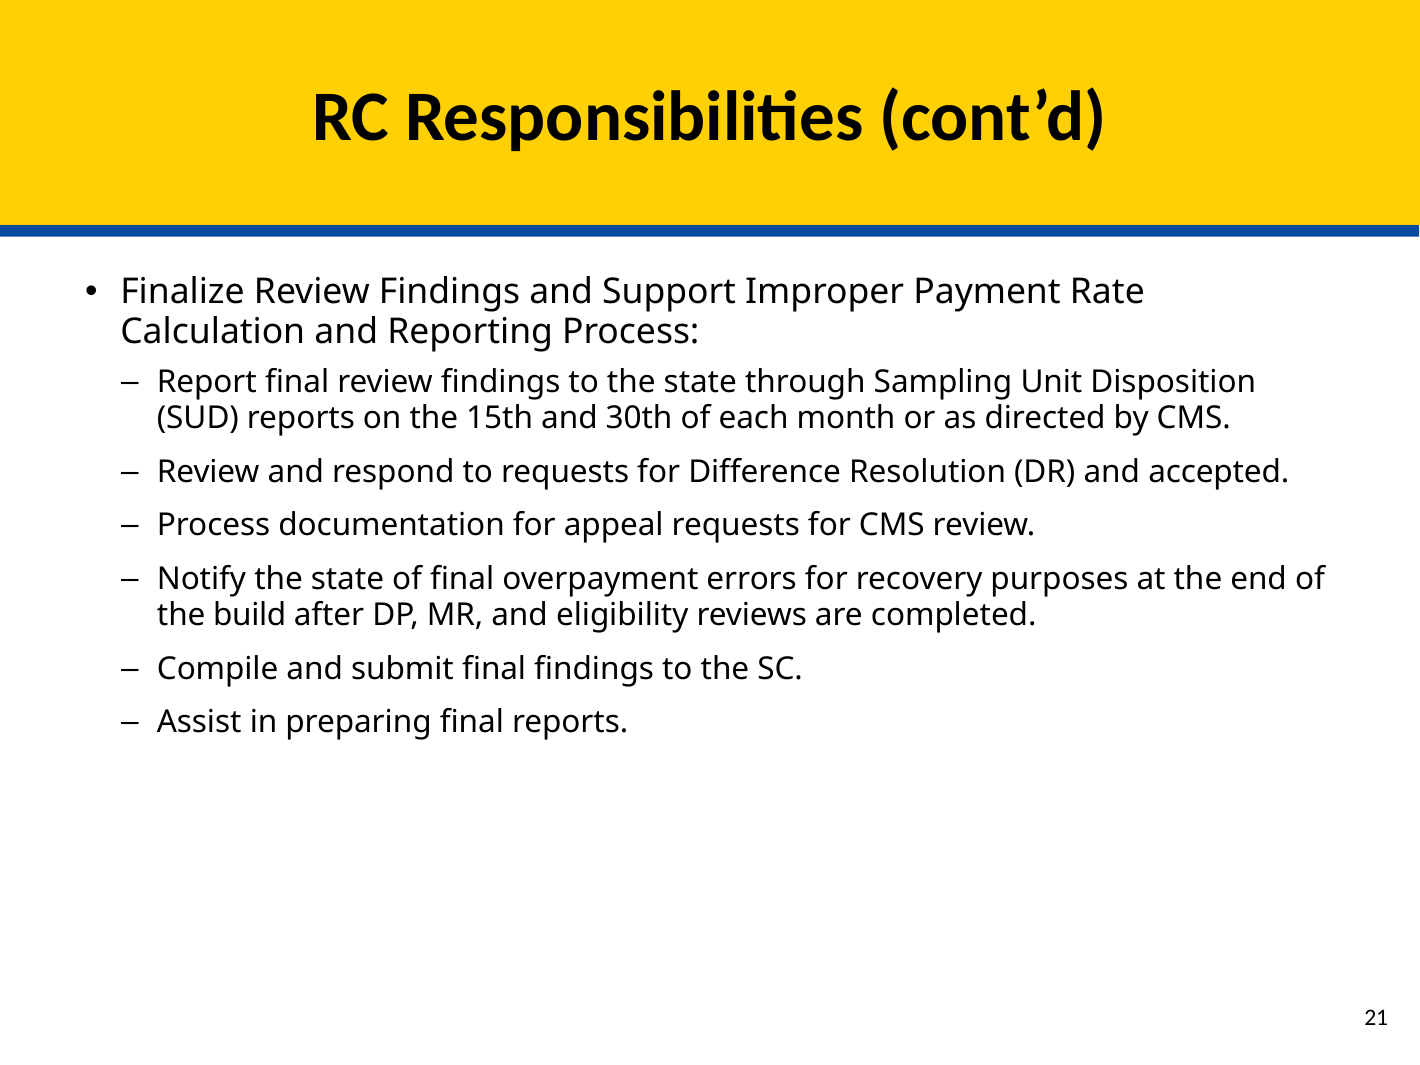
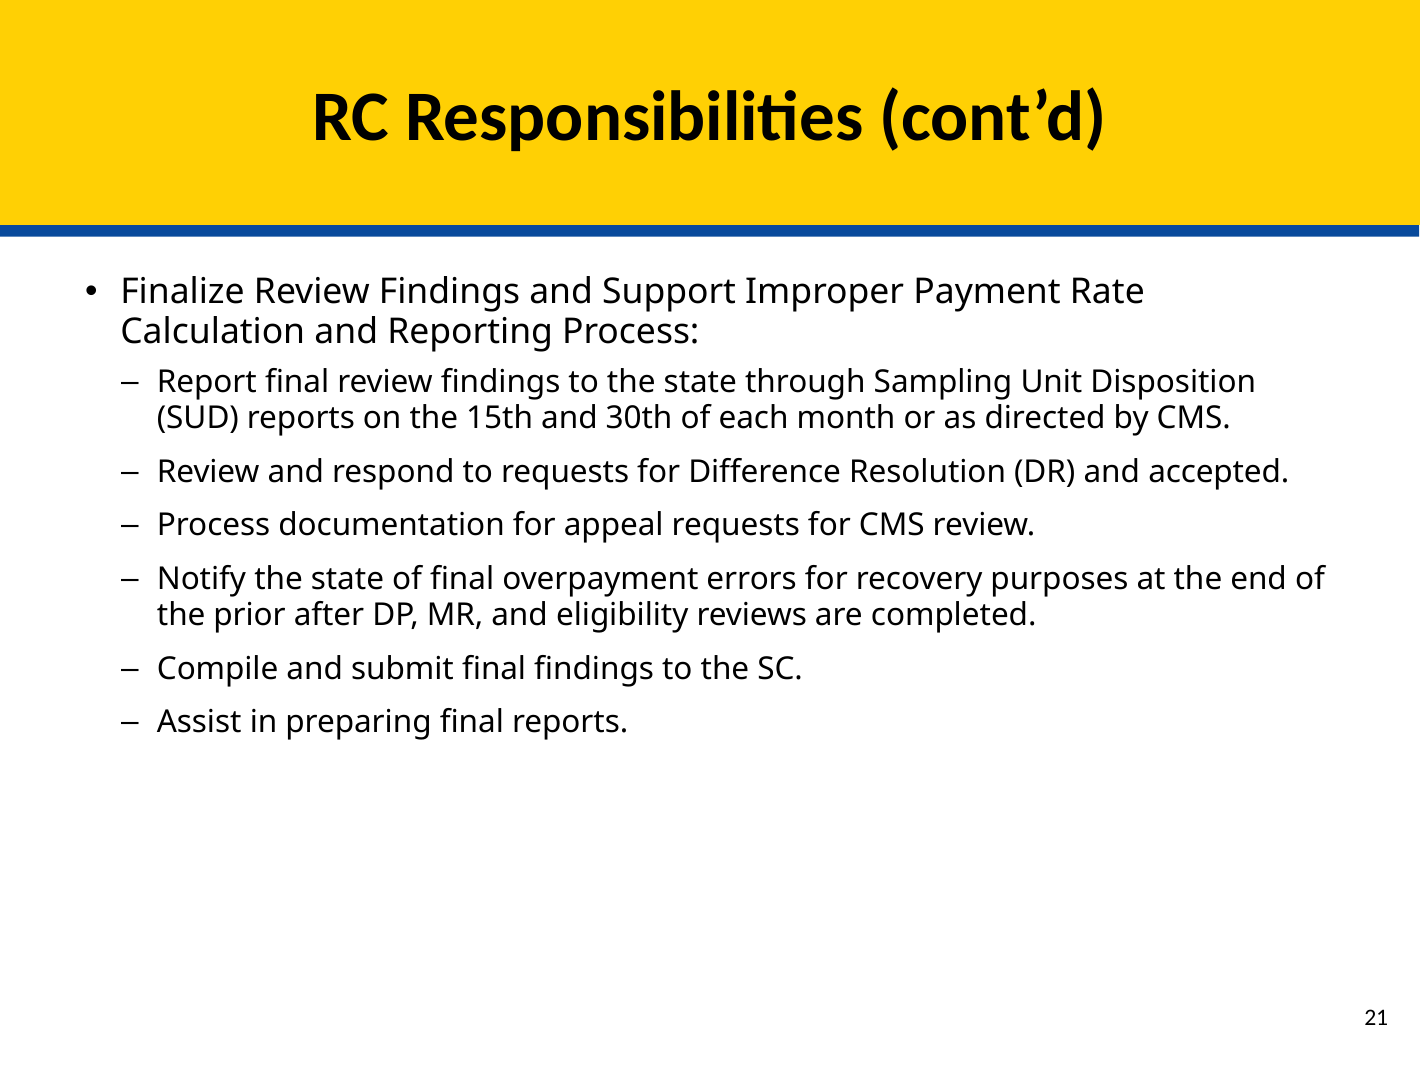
build: build -> prior (250, 615)
